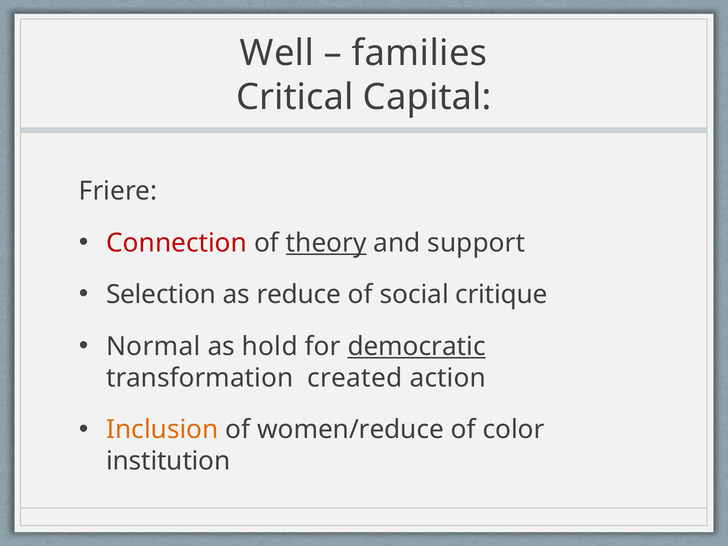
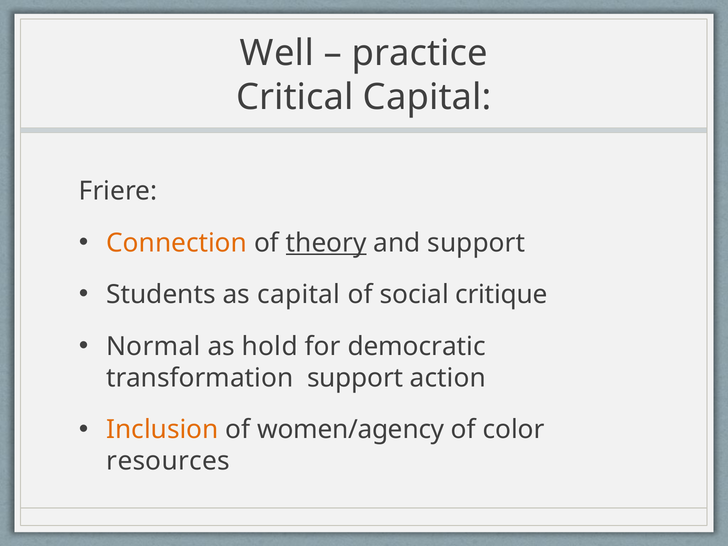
families: families -> practice (420, 53)
Connection colour: red -> orange (177, 243)
Selection: Selection -> Students (161, 295)
as reduce: reduce -> capital (299, 295)
democratic underline: present -> none (417, 346)
created: created -> support (355, 378)
women/reduce: women/reduce -> women/agency (351, 430)
institution: institution -> resources (168, 461)
